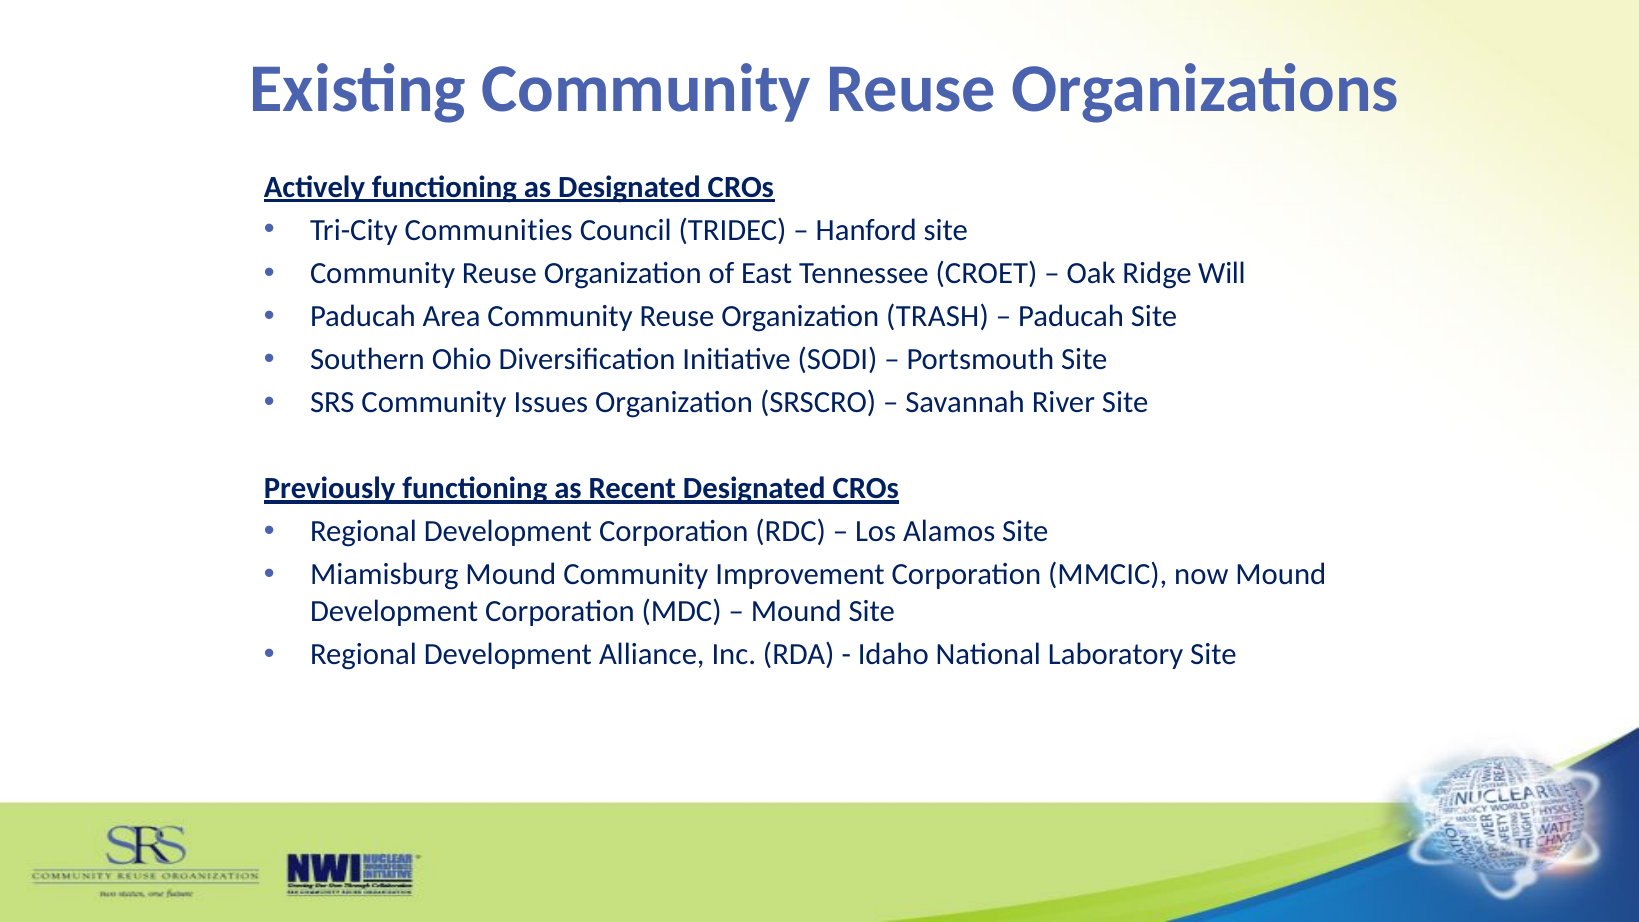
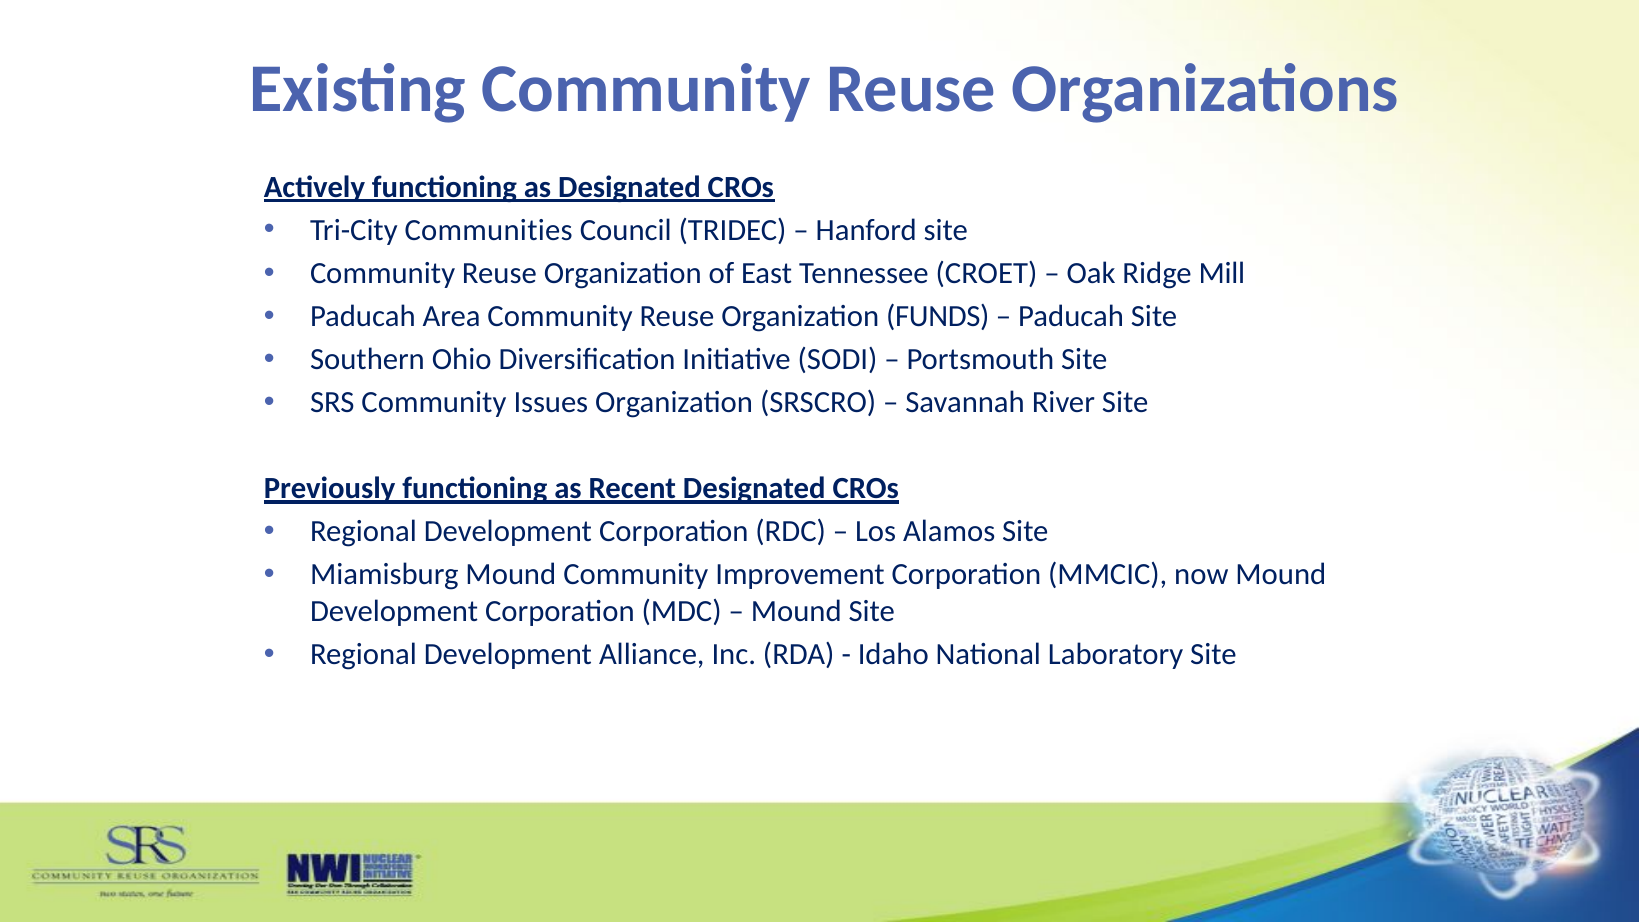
Will: Will -> Mill (1222, 274)
TRASH: TRASH -> FUNDS (938, 317)
